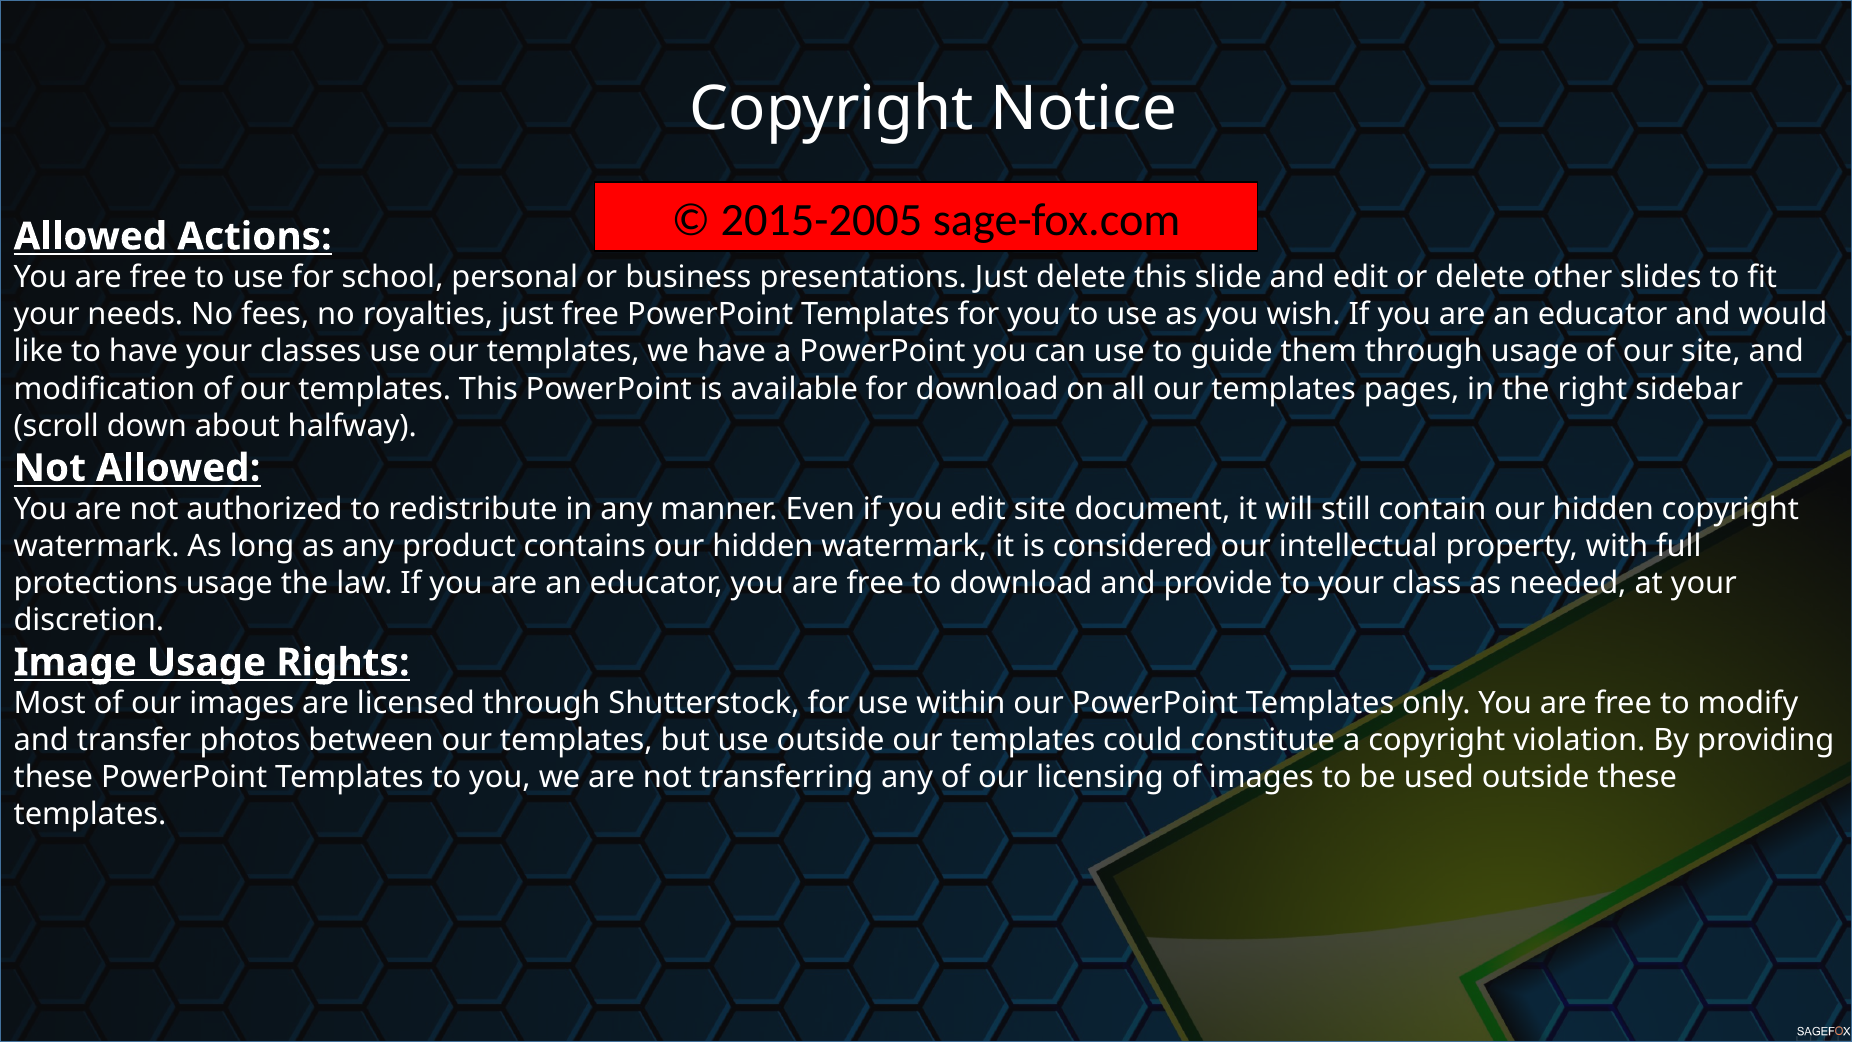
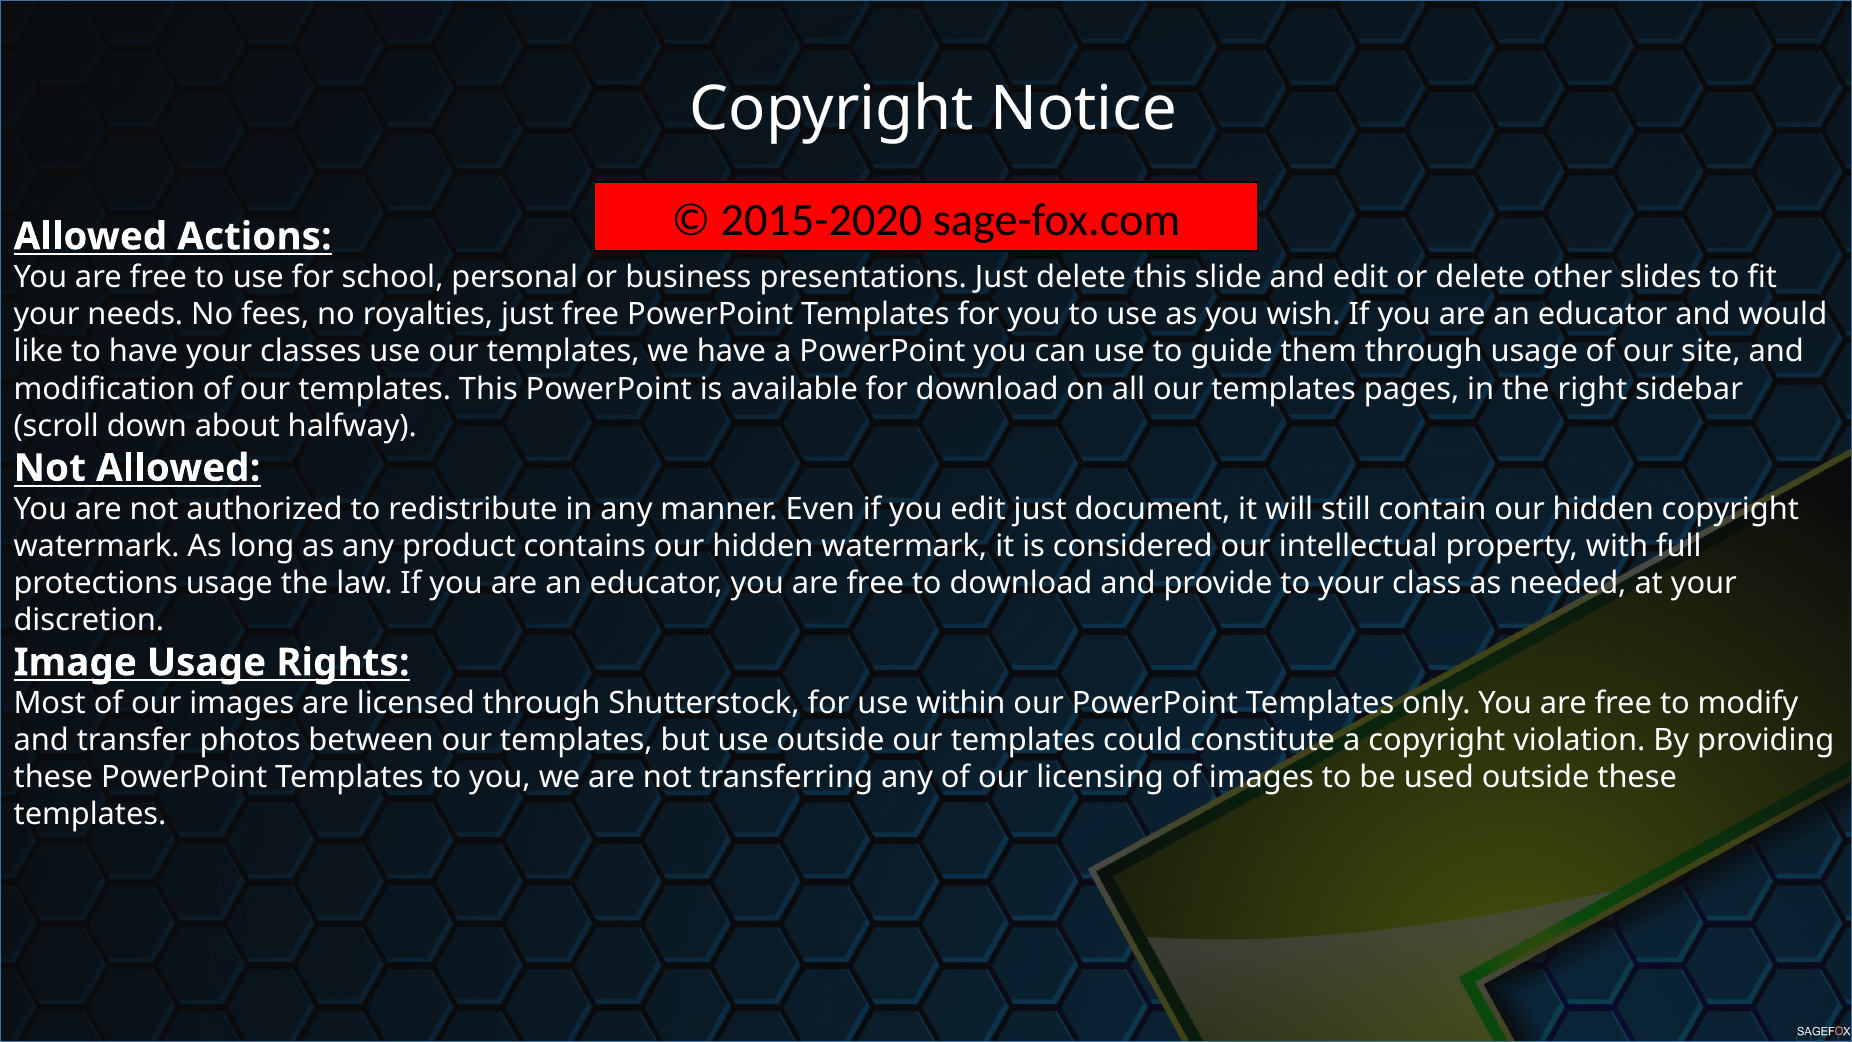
2015-2005: 2015-2005 -> 2015-2020 (821, 220)
edit site: site -> just (1040, 509)
